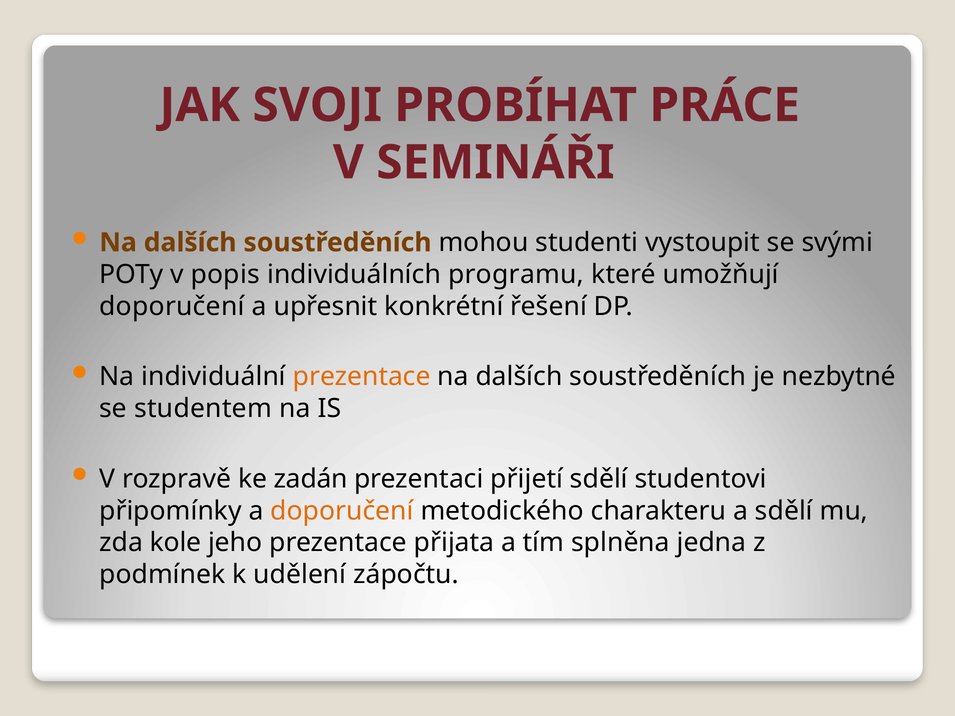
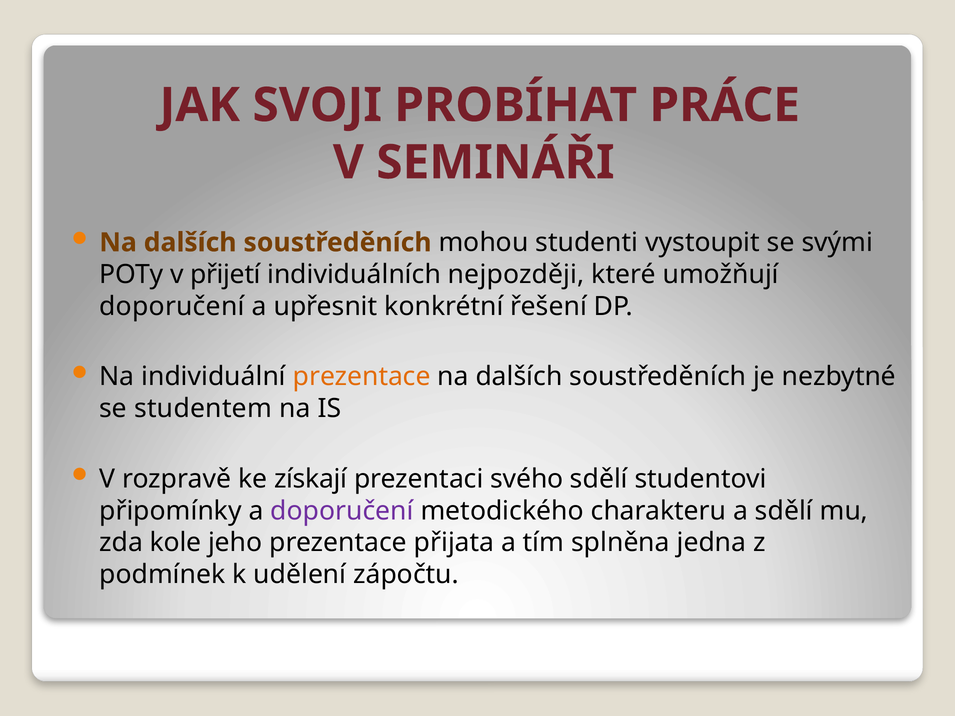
popis: popis -> přijetí (225, 275)
programu: programu -> nejpozději (516, 275)
zadán: zadán -> získají (311, 479)
přijetí: přijetí -> svého (527, 479)
doporučení colour: orange -> purple (342, 511)
